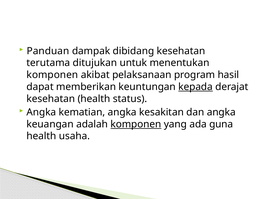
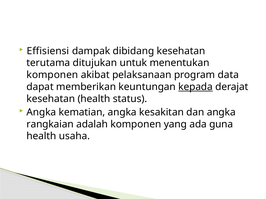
Panduan: Panduan -> Effisiensi (48, 51)
hasil: hasil -> data (228, 75)
keuangan: keuangan -> rangkaian (50, 124)
komponen underline: present -> none (136, 124)
